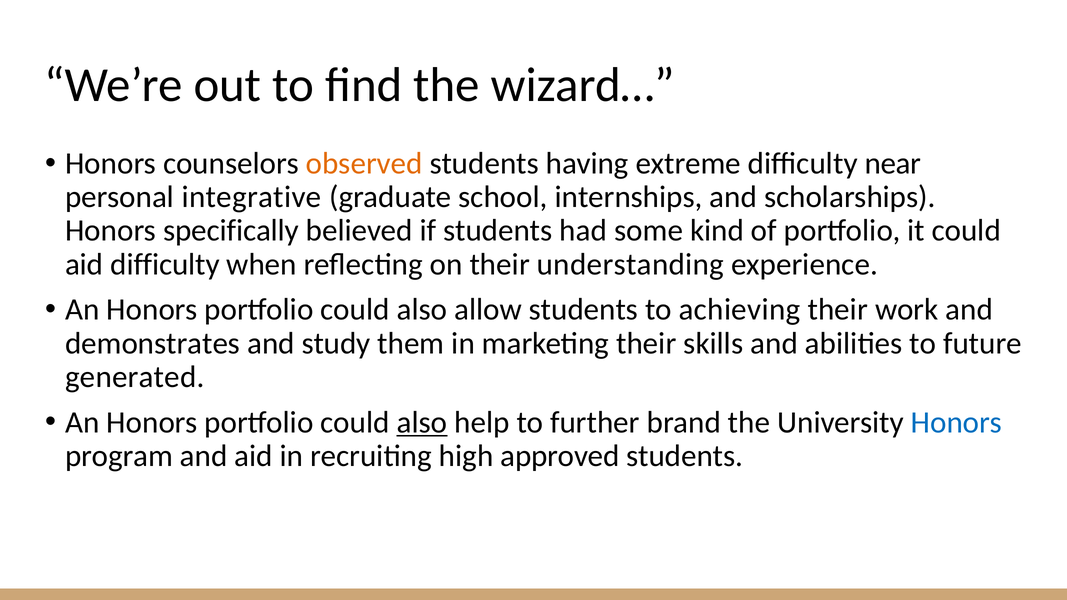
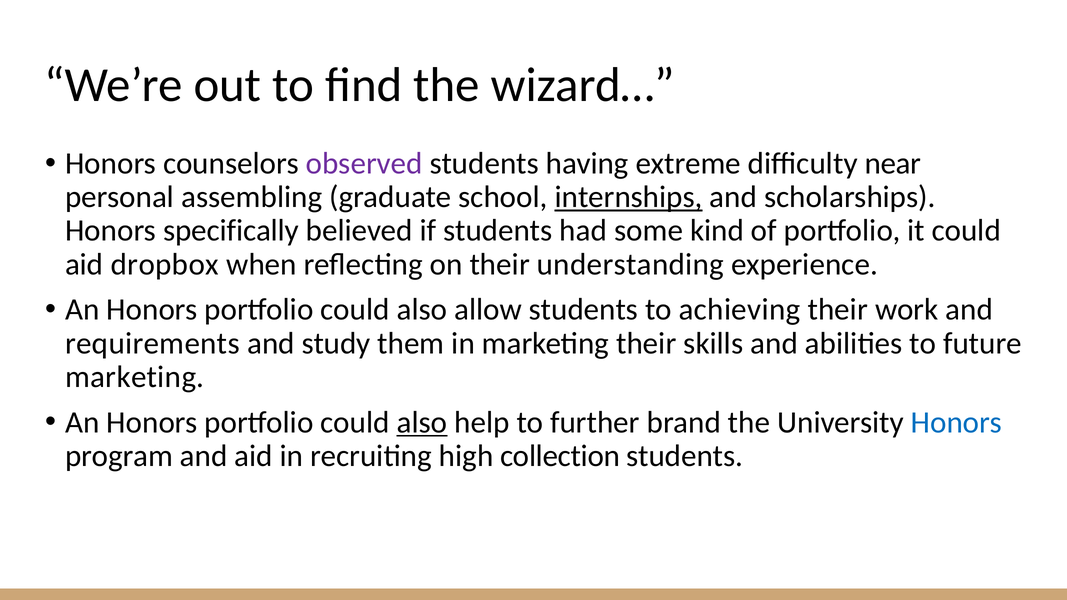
observed colour: orange -> purple (364, 164)
integrative: integrative -> assembling (252, 197)
internships underline: none -> present (629, 197)
aid difficulty: difficulty -> dropbox (165, 264)
demonstrates: demonstrates -> requirements (152, 343)
generated: generated -> marketing (135, 377)
approved: approved -> collection (560, 456)
